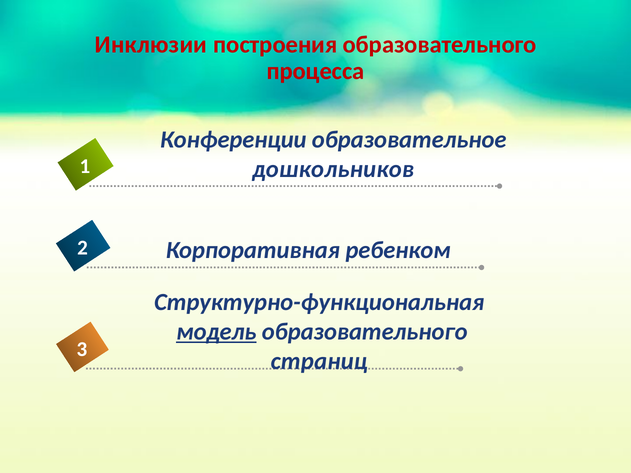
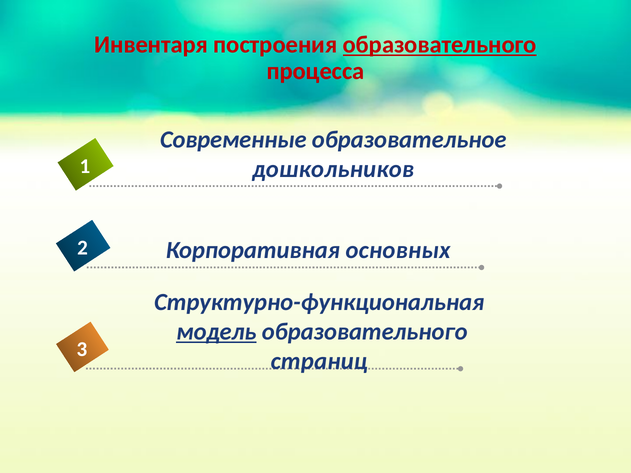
Инклюзии: Инклюзии -> Инвентаря (151, 45)
образовательного underline: none -> present (440, 45)
Конференции: Конференции -> Современные (233, 140)
ребенком: ребенком -> основных (398, 250)
